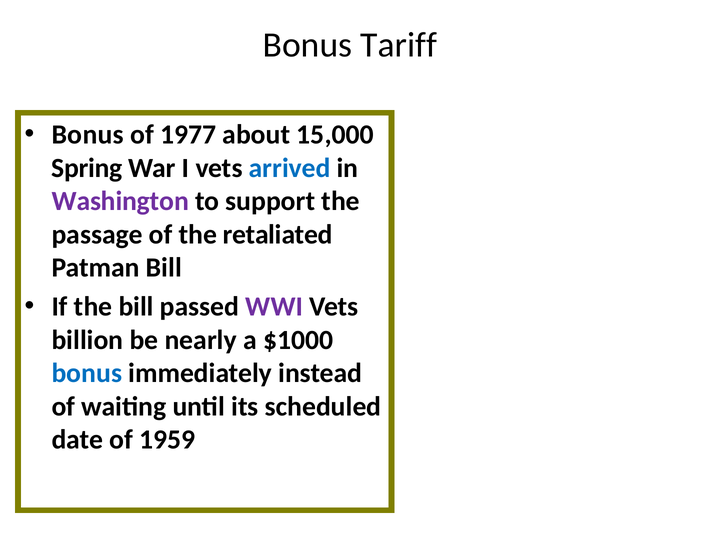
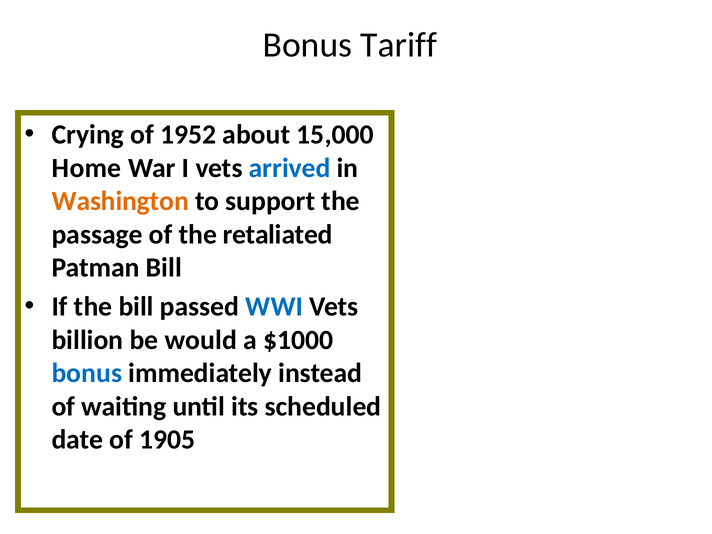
Bonus: Bonus -> Crying (88, 135)
1977: 1977 -> 1952 (188, 135)
Spring: Spring -> Home (87, 168)
Washington colour: purple -> orange (120, 201)
WWI colour: purple -> blue (274, 307)
nearly: nearly -> would (201, 340)
1959: 1959 -> 1905 (167, 440)
